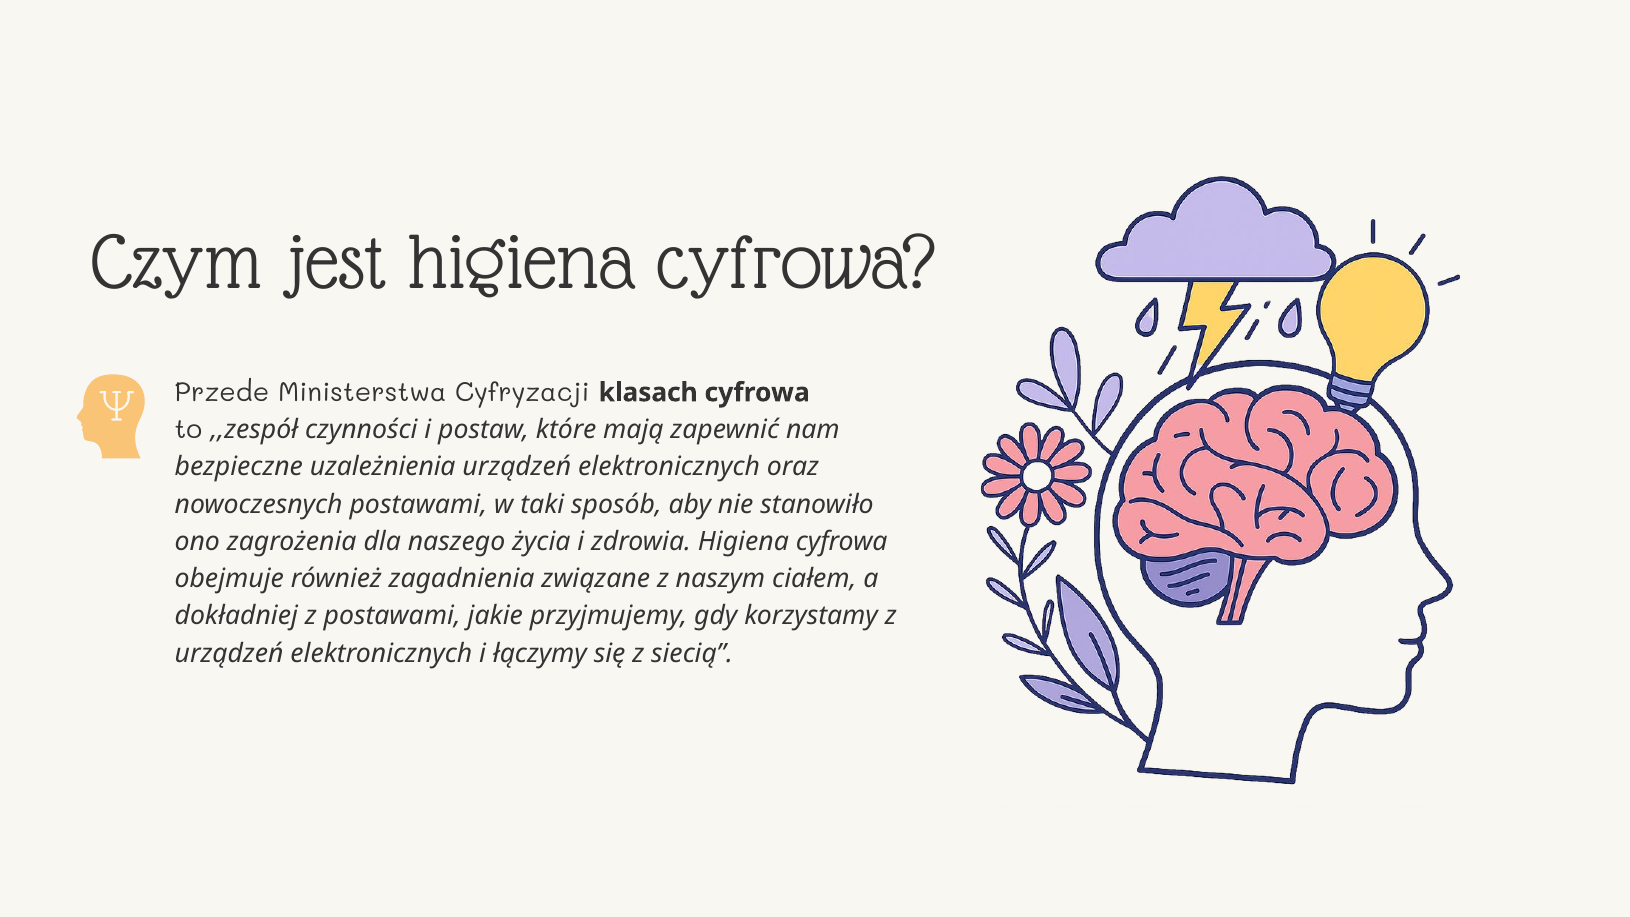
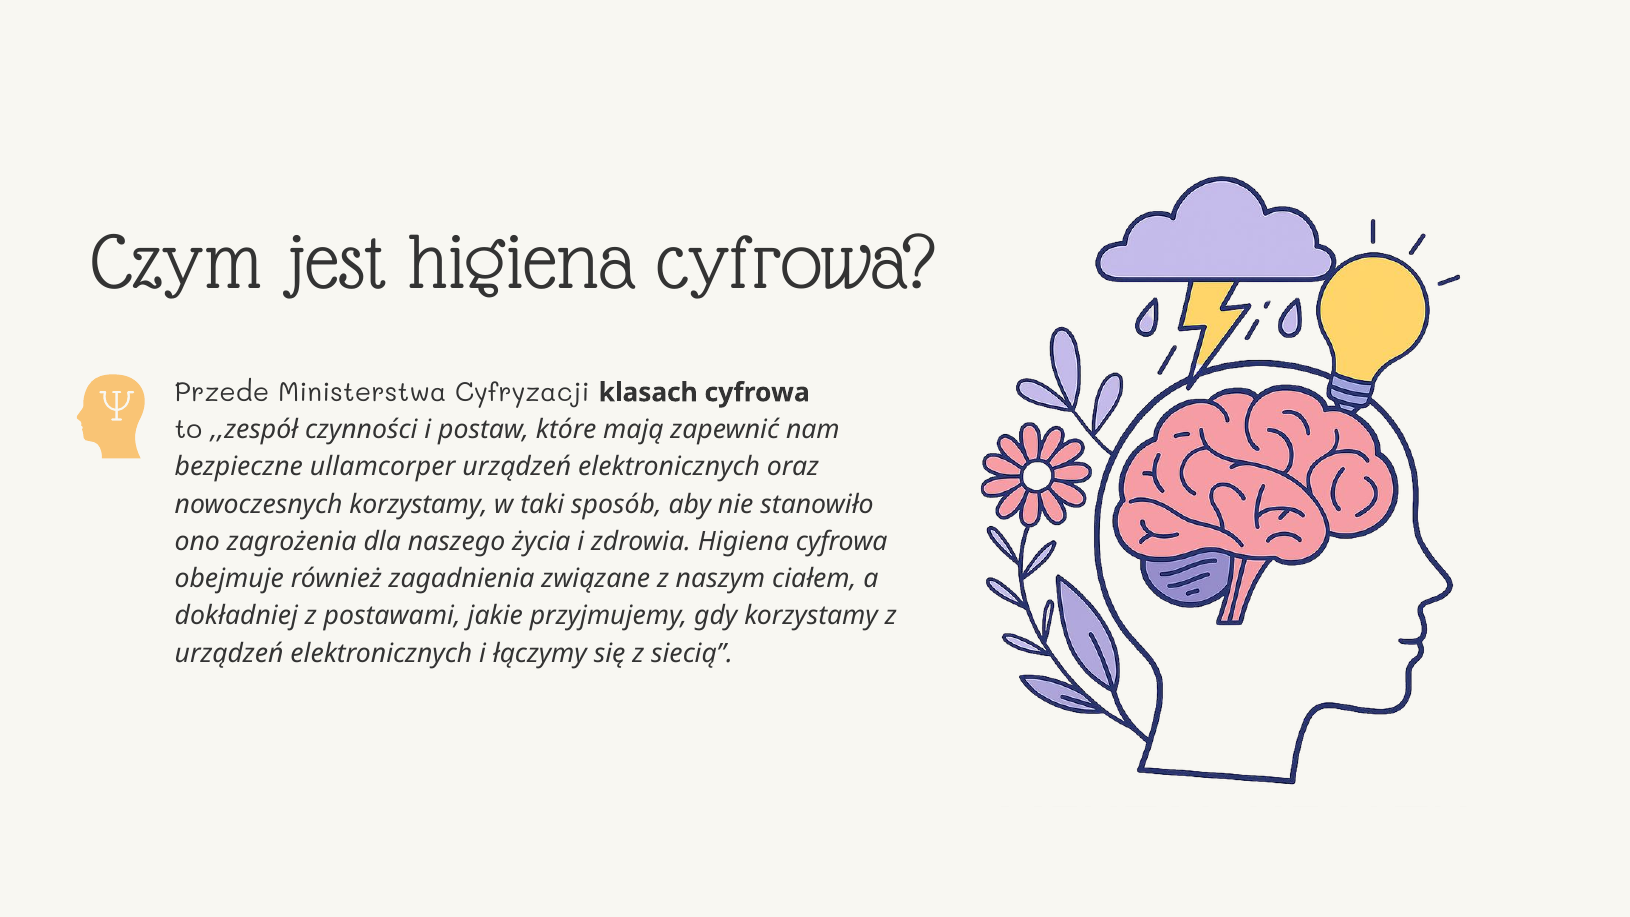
bezpieczne uzależnienia: uzależnienia -> ullamcorper (383, 467)
nowoczesnych postawami: postawami -> korzystamy (419, 504)
